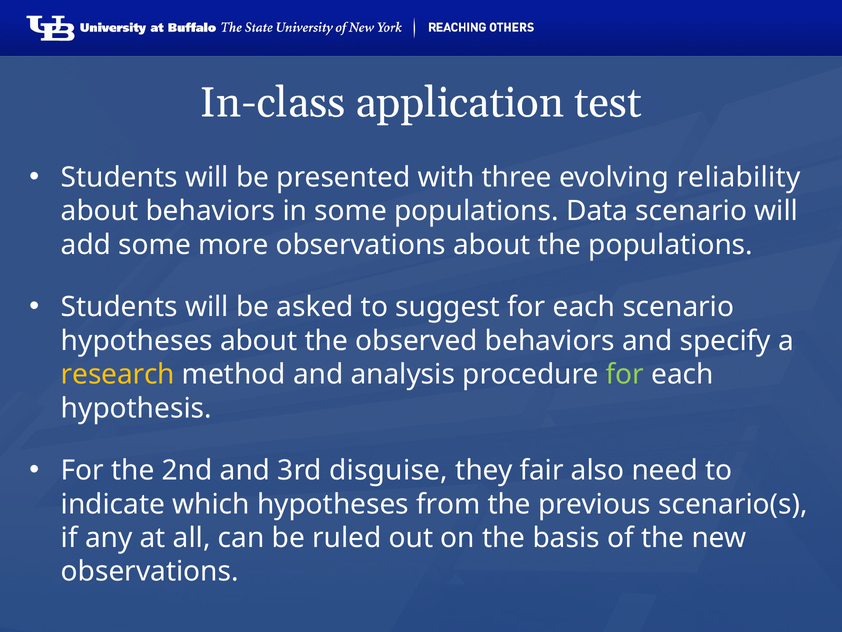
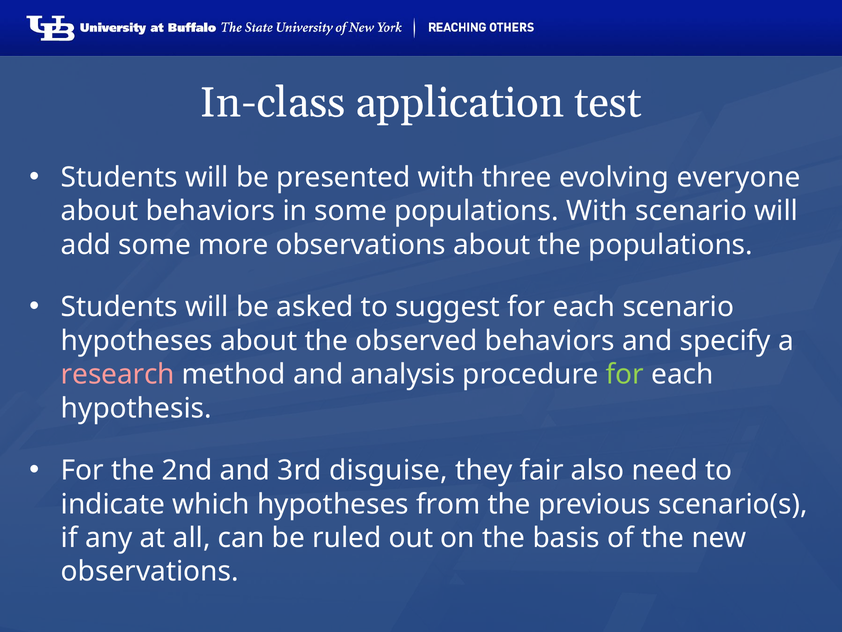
reliability: reliability -> everyone (739, 177)
populations Data: Data -> With (597, 211)
research colour: yellow -> pink (118, 374)
